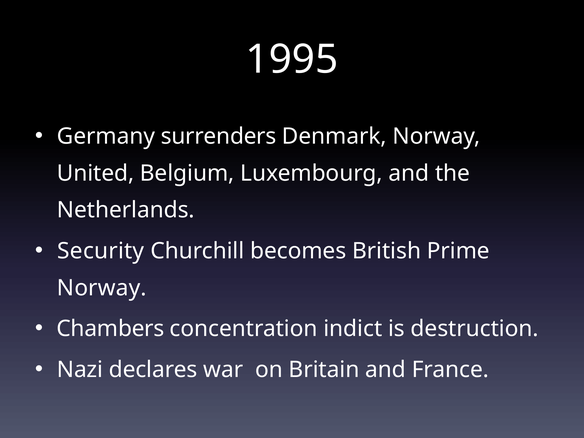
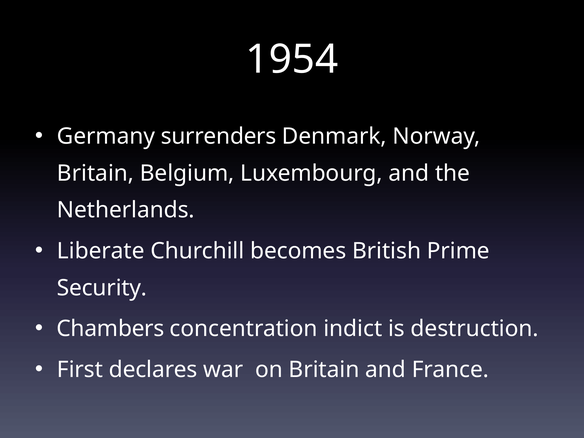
1995: 1995 -> 1954 (292, 59)
United: United -> Britain (96, 173)
Security: Security -> Liberate (101, 251)
Norway: Norway -> Security (102, 288)
Nazi: Nazi -> First (80, 370)
